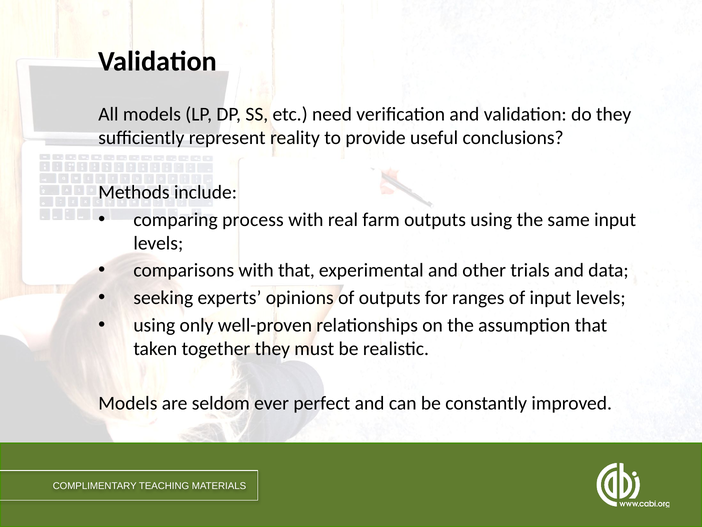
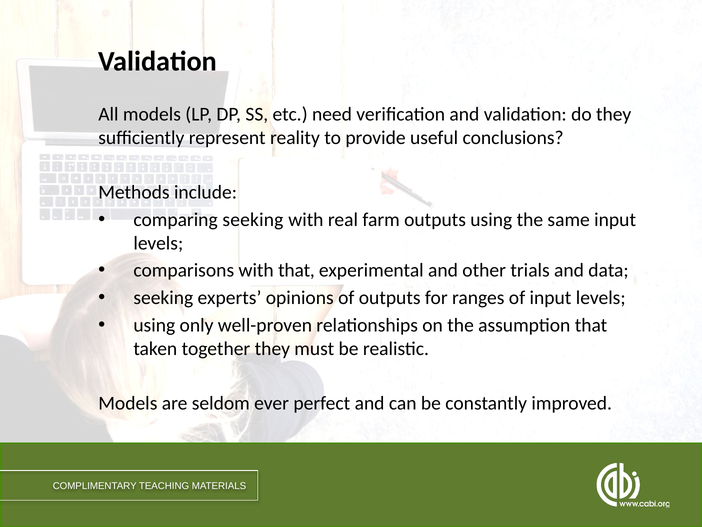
comparing process: process -> seeking (253, 220)
